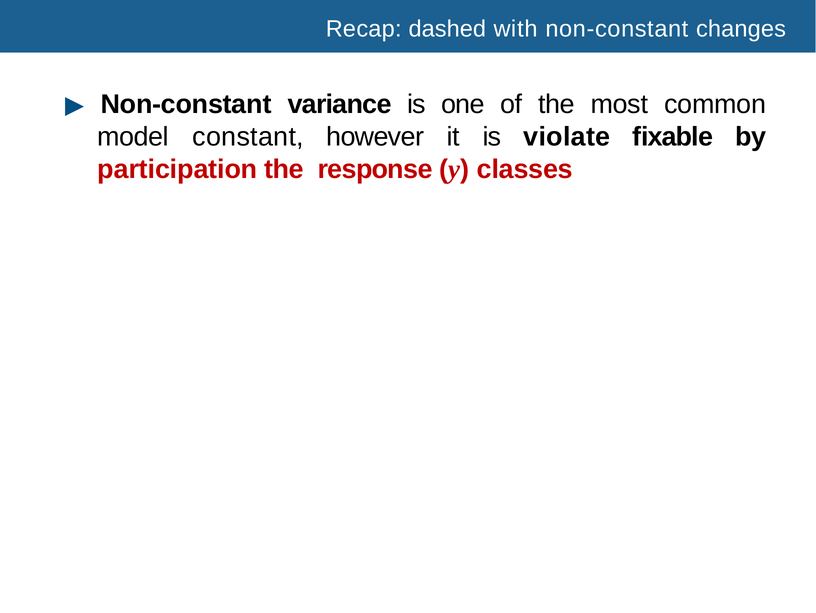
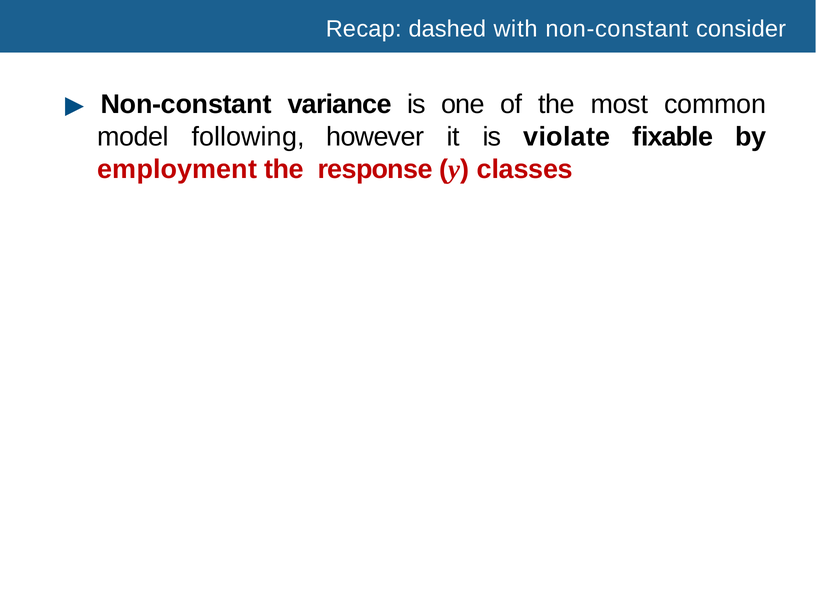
changes: changes -> consider (741, 29)
constant: constant -> following (248, 137)
participation: participation -> employment (177, 169)
